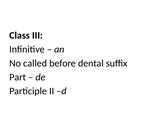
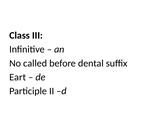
Part: Part -> Eart (18, 77)
